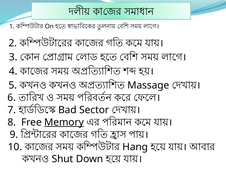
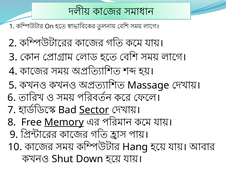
Sector underline: none -> present (94, 110)
